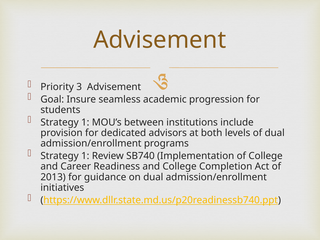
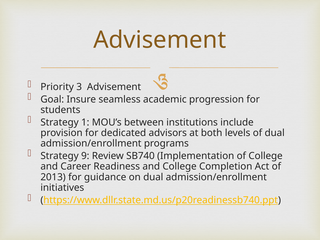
1: 1 -> 9 (85, 156)
